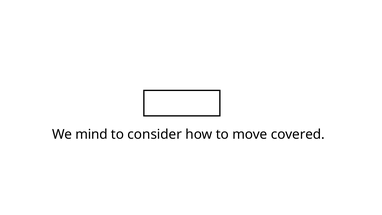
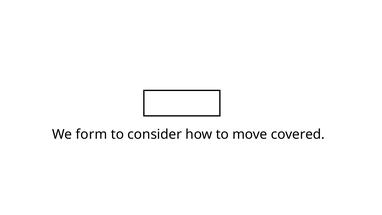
mind: mind -> form (91, 134)
